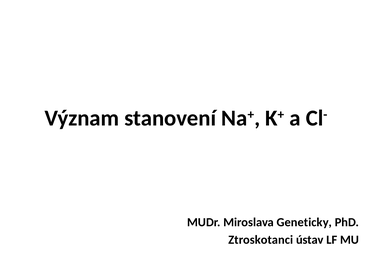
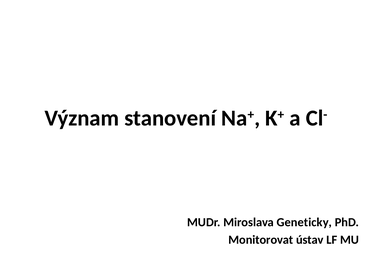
Ztroskotanci: Ztroskotanci -> Monitorovat (261, 240)
